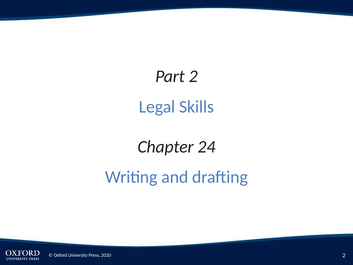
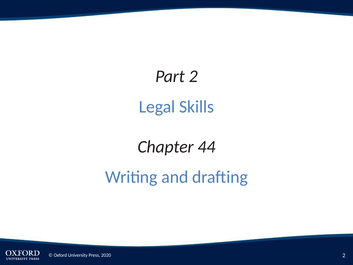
24: 24 -> 44 (207, 147)
